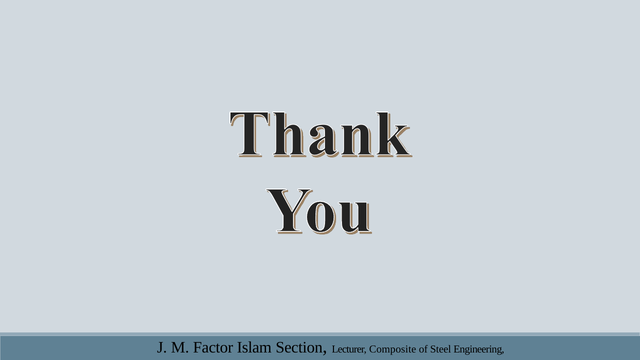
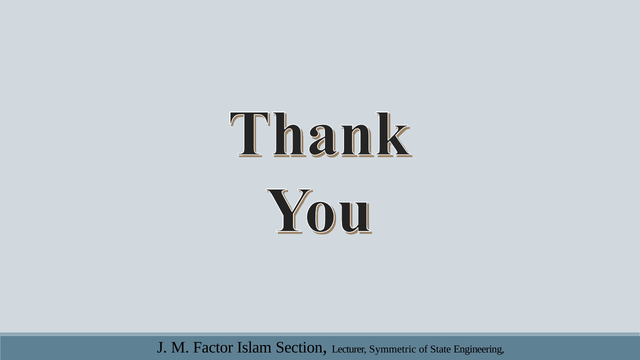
Composite: Composite -> Symmetric (393, 349)
Steel: Steel -> State (441, 349)
